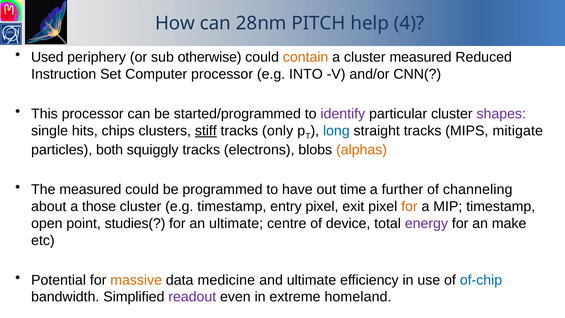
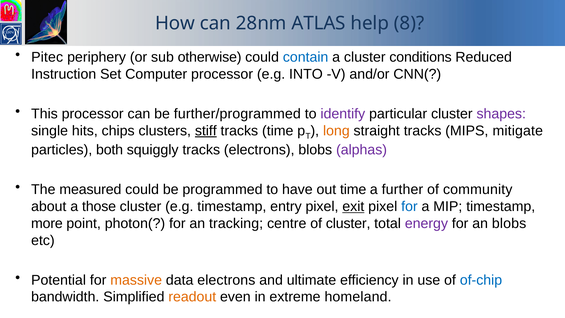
PITCH: PITCH -> ATLAS (319, 23)
4: 4 -> 8 (409, 23)
Used: Used -> Pitec (47, 57)
contain colour: orange -> blue (306, 57)
cluster measured: measured -> conditions (421, 57)
started/programmed: started/programmed -> further/programmed (237, 114)
tracks only: only -> time (278, 131)
long colour: blue -> orange (336, 131)
alphas colour: orange -> purple (362, 150)
channeling: channeling -> community (478, 189)
exit underline: none -> present (353, 206)
for colour: orange -> blue (409, 206)
open: open -> more (47, 223)
studies(: studies( -> photon( (135, 223)
an ultimate: ultimate -> tracking (236, 223)
of device: device -> cluster (348, 223)
an make: make -> blobs (509, 223)
data medicine: medicine -> electrons (226, 280)
readout colour: purple -> orange (192, 297)
